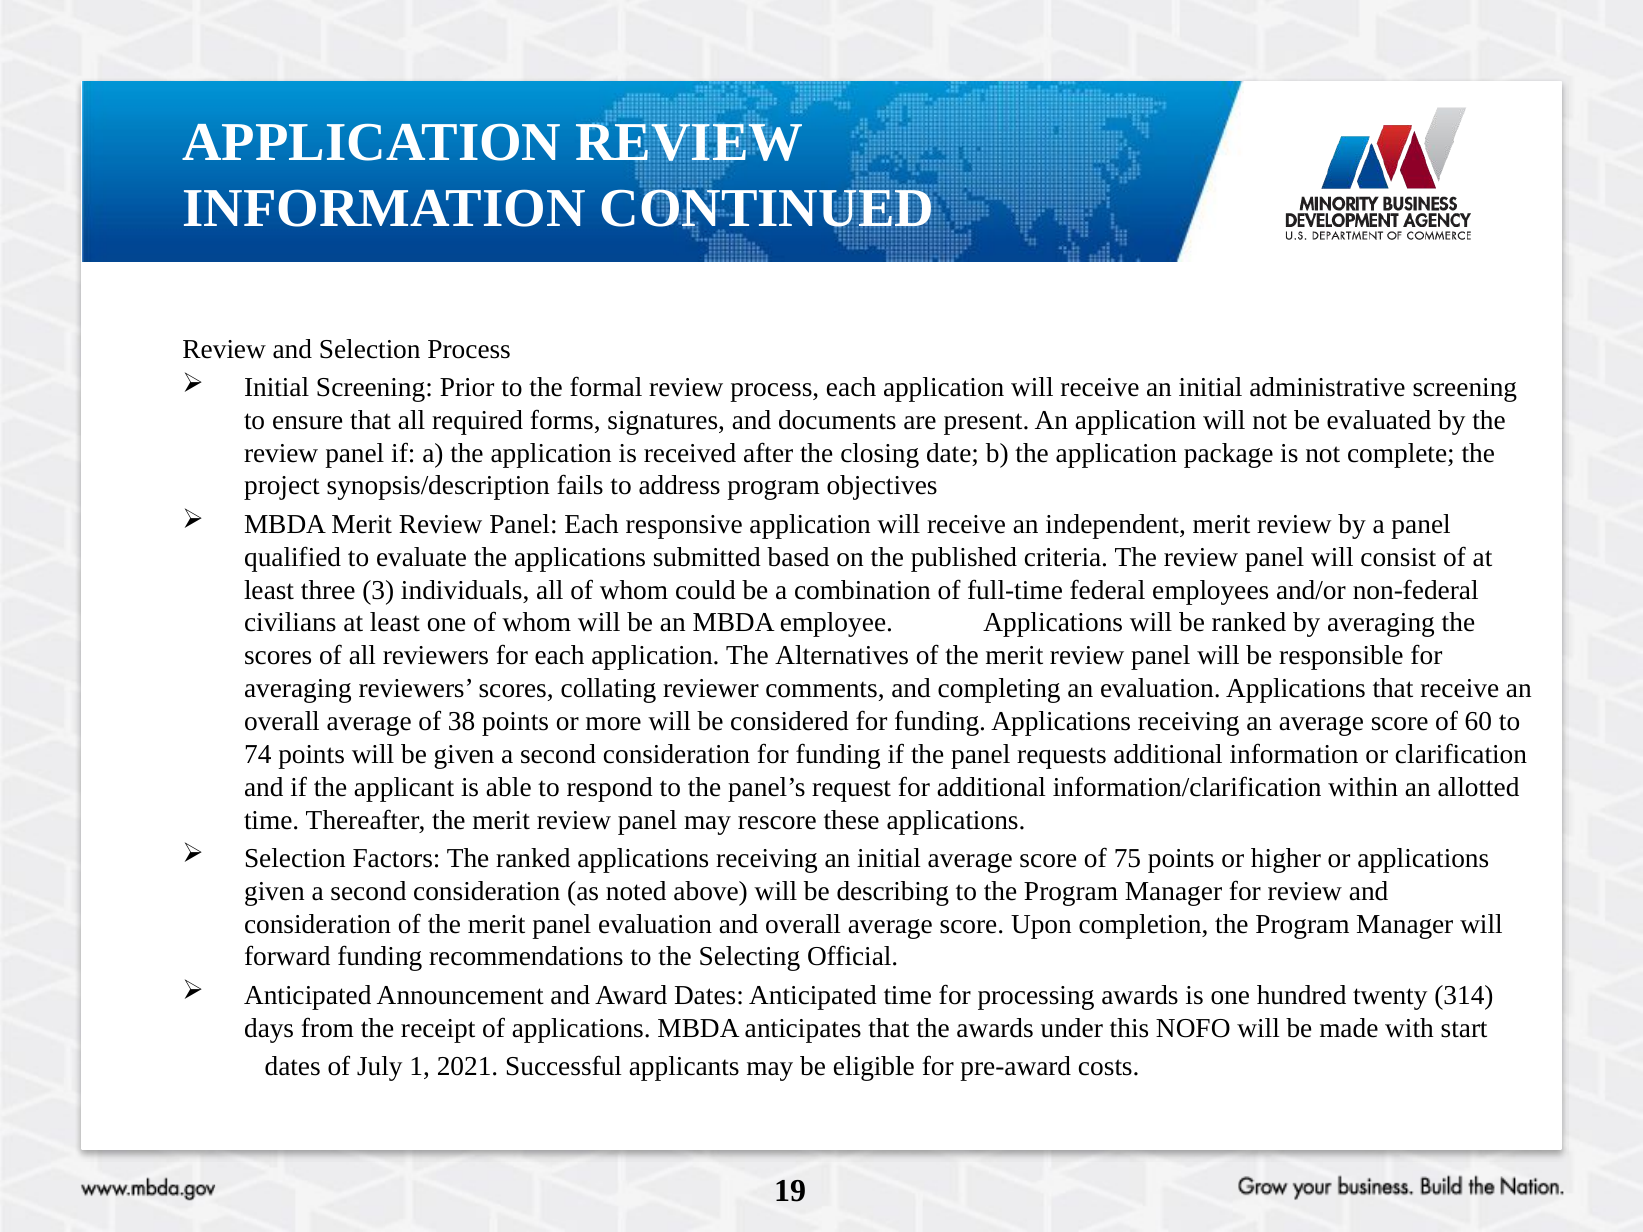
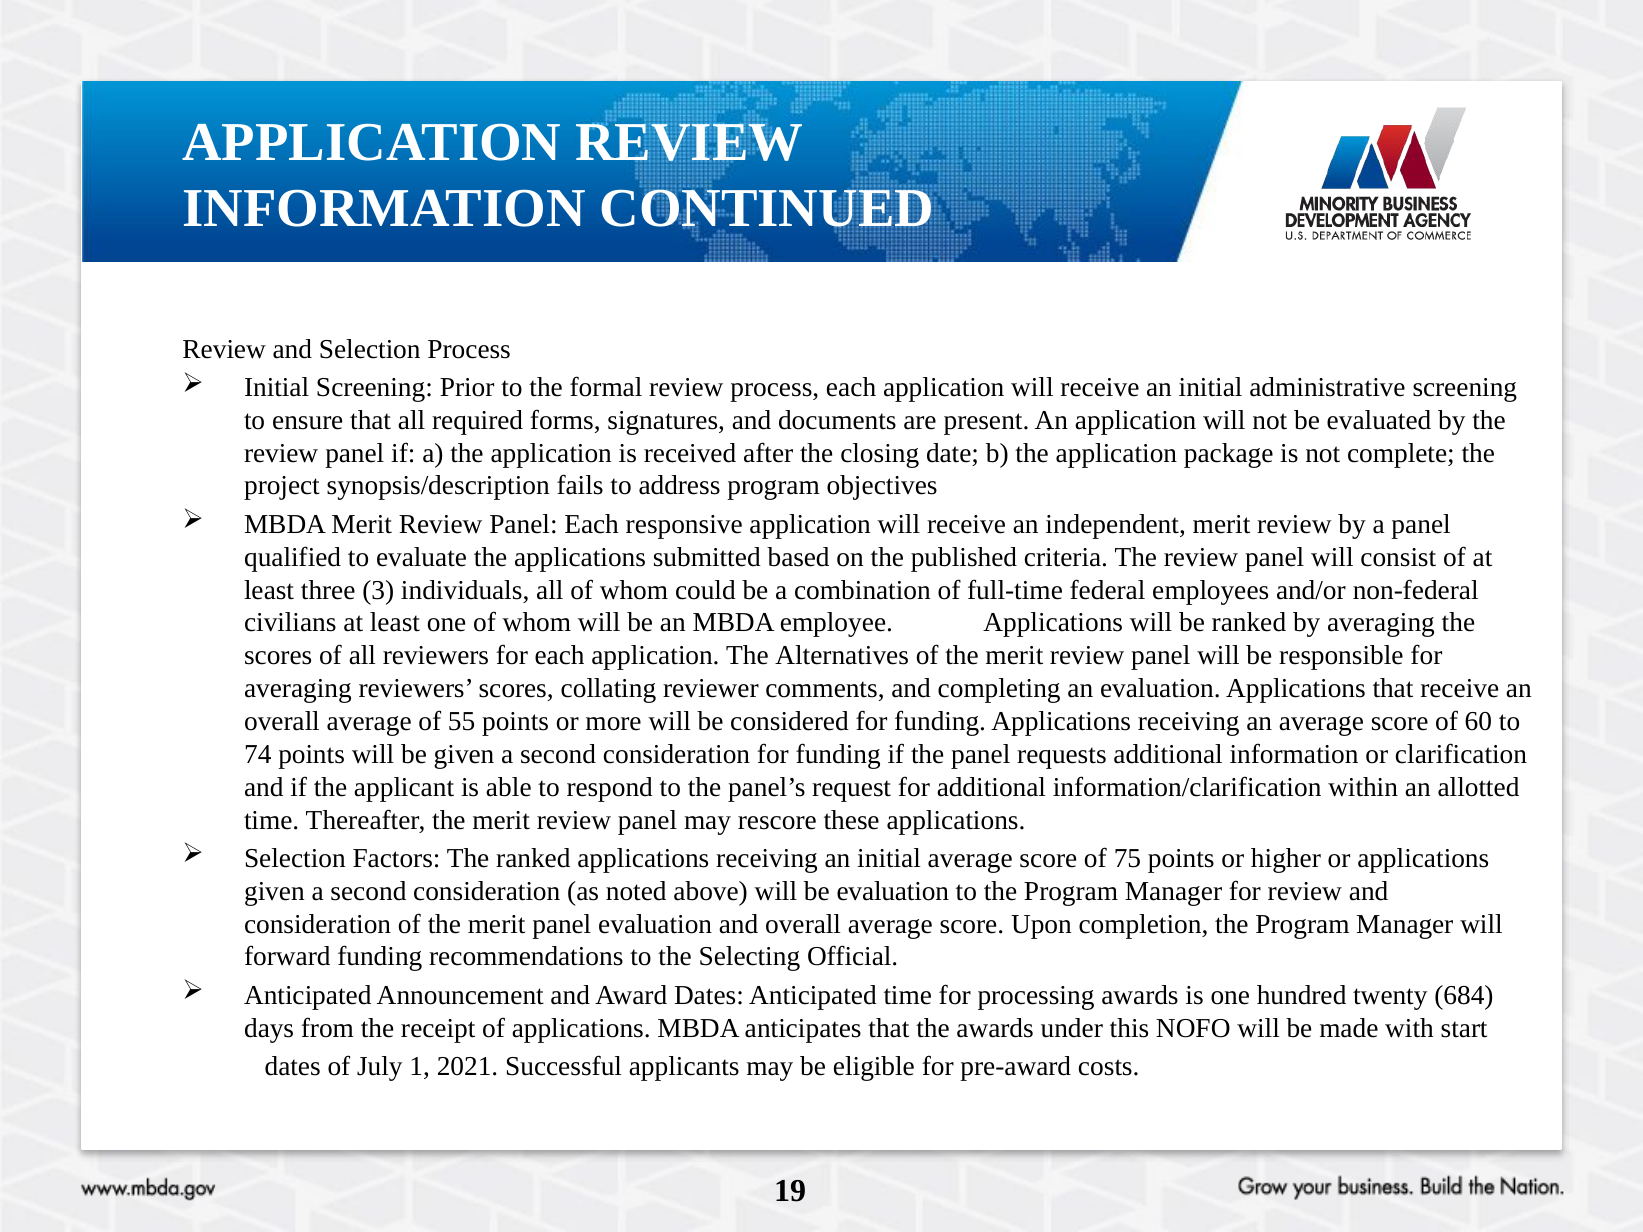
38: 38 -> 55 (462, 722)
be describing: describing -> evaluation (893, 891)
314: 314 -> 684 (1464, 995)
